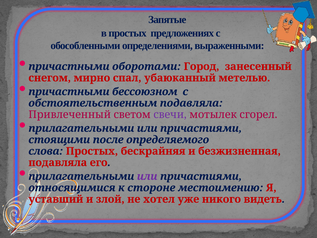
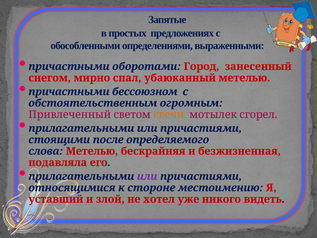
обстоятельственным подавляла: подавляла -> огромным (191, 103)
свечи colour: purple -> orange (170, 114)
слова Простых: Простых -> Метелью (92, 151)
